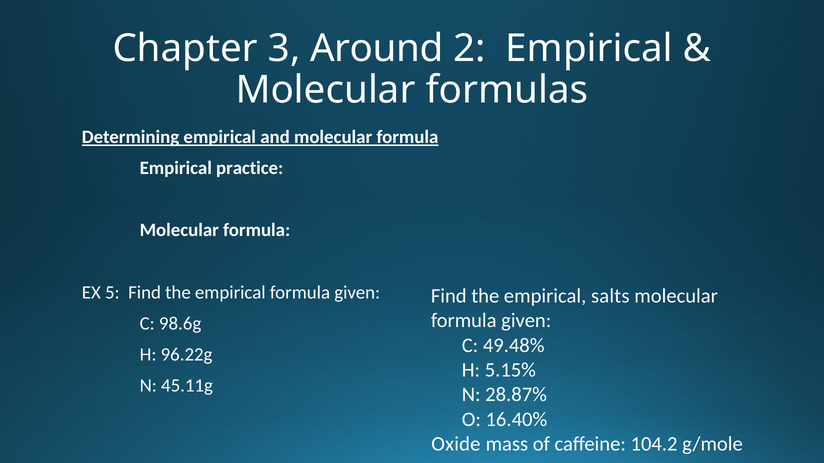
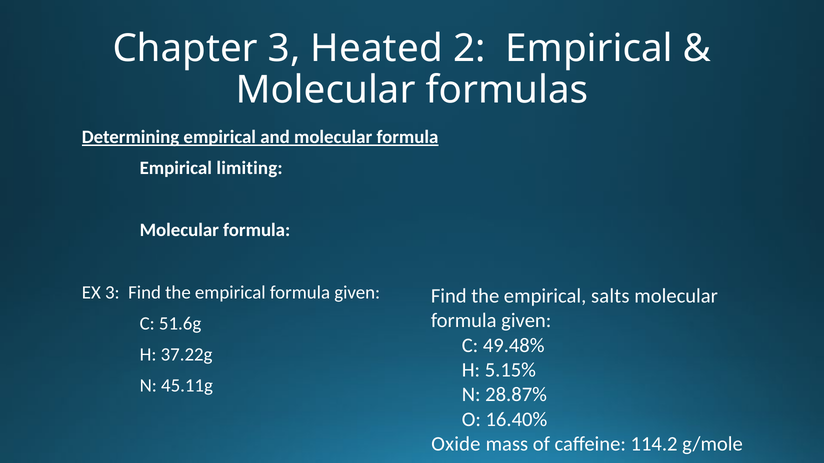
Around: Around -> Heated (377, 48)
practice: practice -> limiting (250, 168)
EX 5: 5 -> 3 (112, 293)
98.6g: 98.6g -> 51.6g (180, 324)
96.22g: 96.22g -> 37.22g (187, 355)
104.2: 104.2 -> 114.2 (654, 444)
